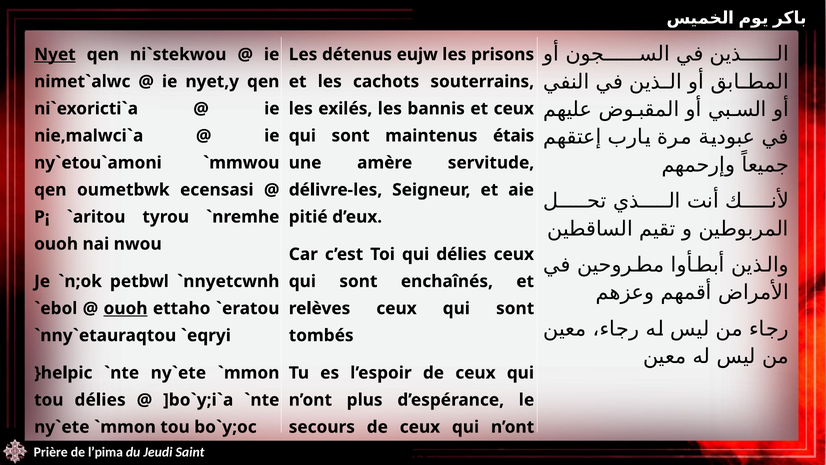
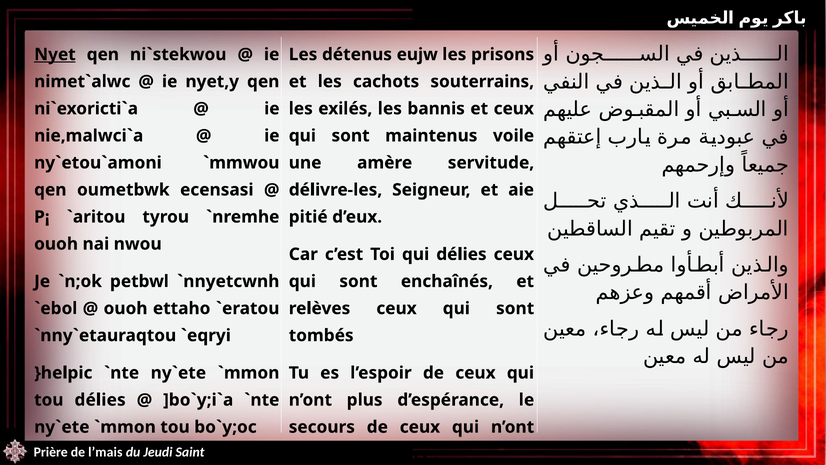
étais: étais -> voile (514, 136)
ouoh underline: present -> none (126, 308)
l’pima: l’pima -> l’mais (105, 452)
